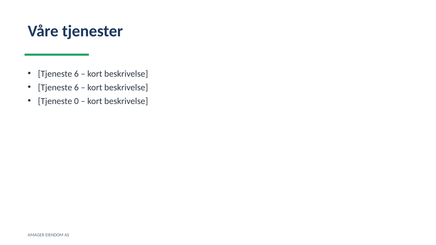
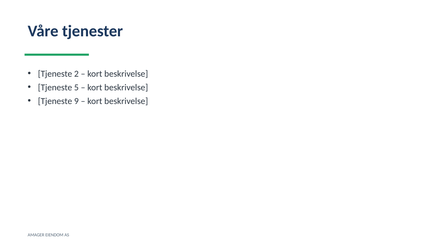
6: 6 -> 2 (76, 74)
6: 6 -> 5 (76, 87)
0: 0 -> 9 (76, 101)
